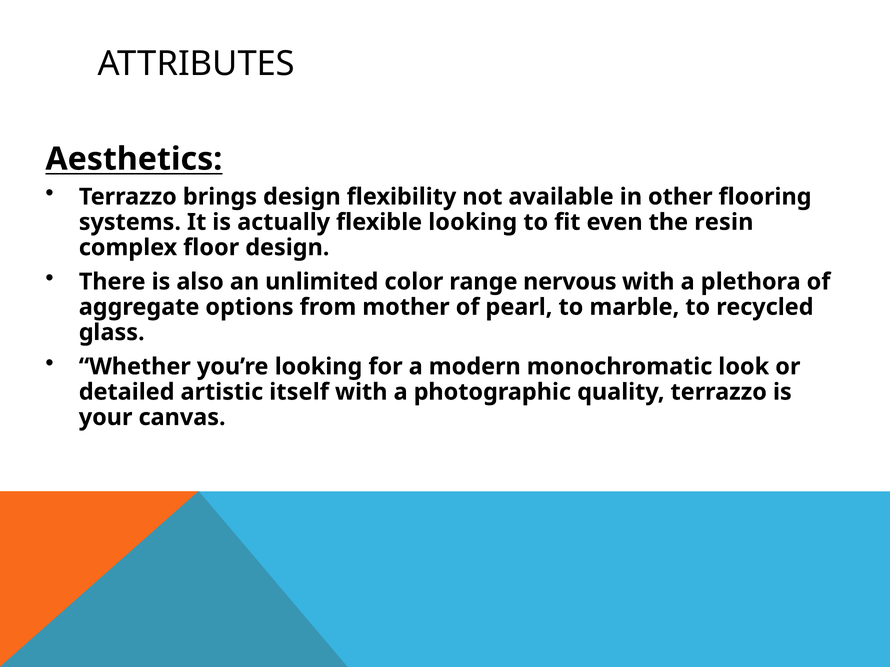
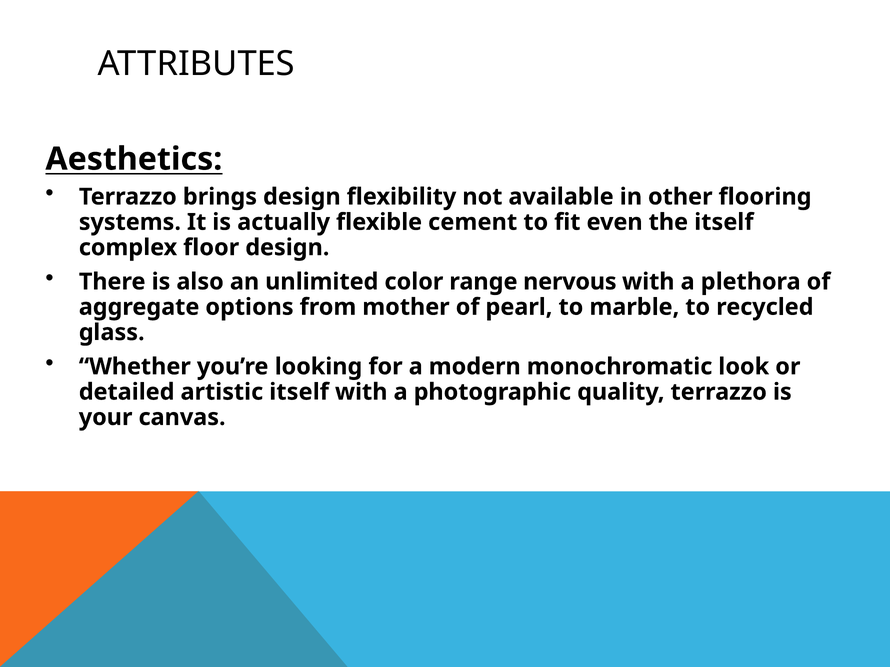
flexible looking: looking -> cement (473, 222)
the resin: resin -> itself (724, 222)
